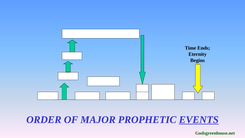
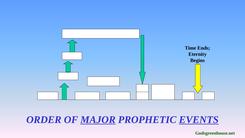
MAJOR underline: none -> present (98, 120)
